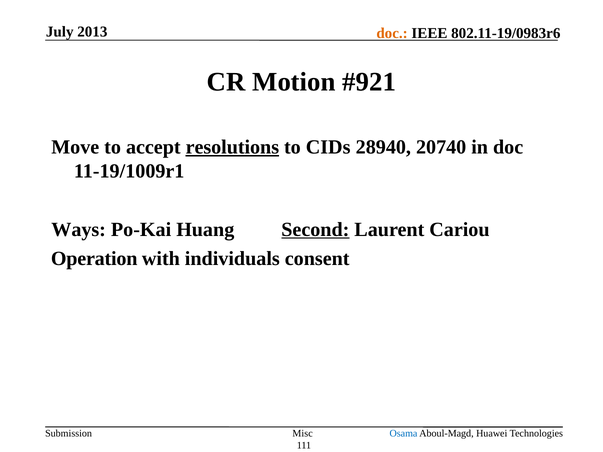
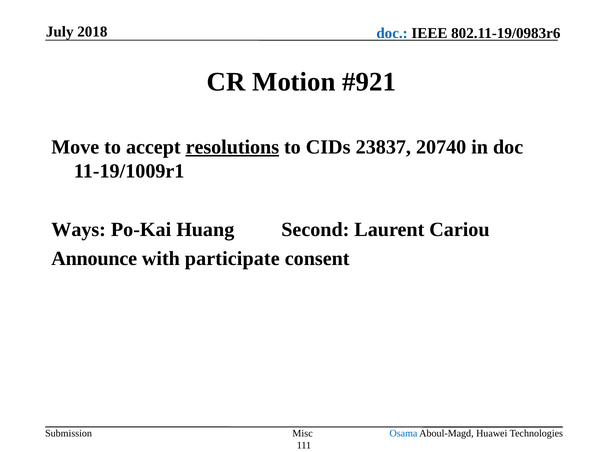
2013: 2013 -> 2018 (92, 32)
doc colour: orange -> blue (392, 34)
28940: 28940 -> 23837 (383, 147)
Second underline: present -> none (315, 230)
Operation: Operation -> Announce (94, 259)
individuals: individuals -> participate (232, 259)
